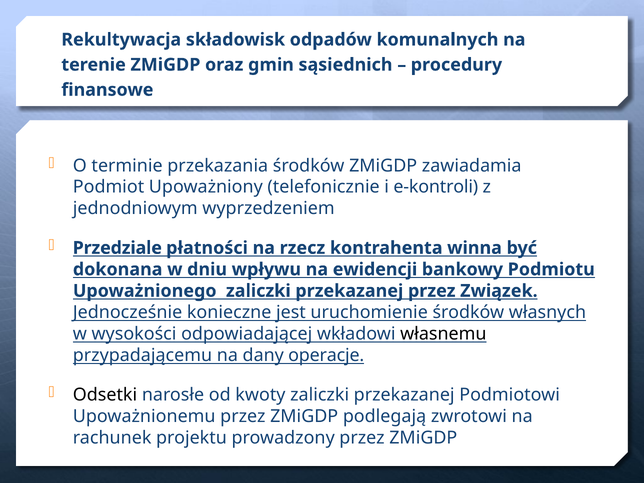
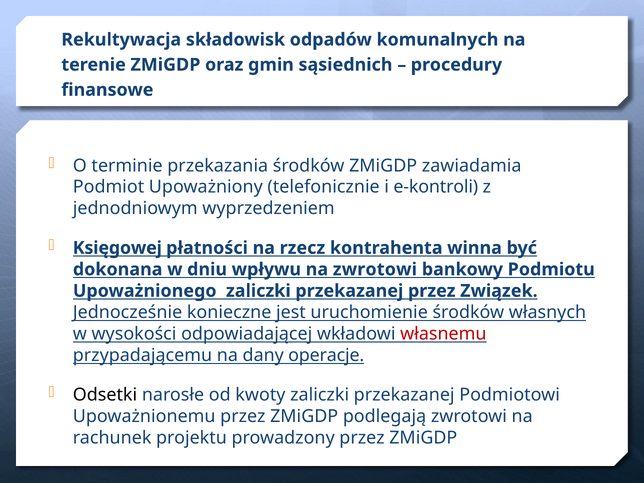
Przedziale: Przedziale -> Księgowej (117, 248)
na ewidencji: ewidencji -> zwrotowi (375, 269)
własnemu colour: black -> red (443, 334)
